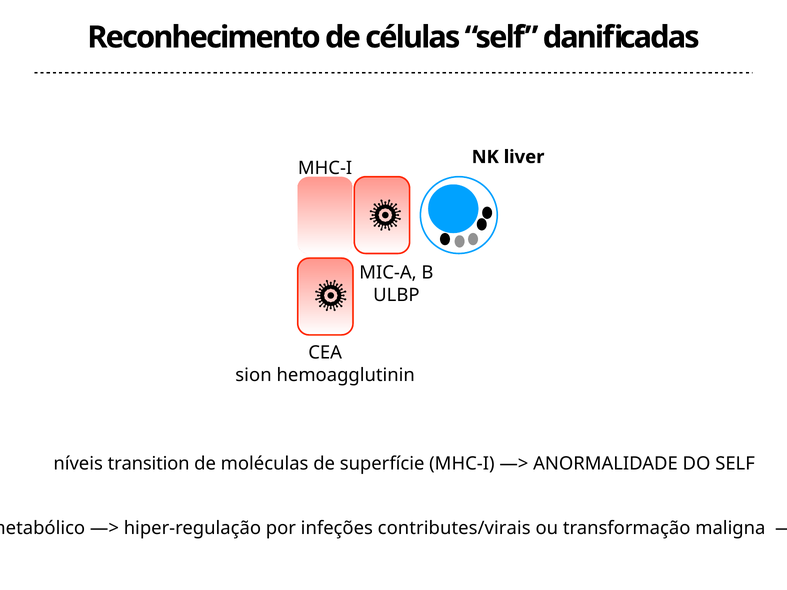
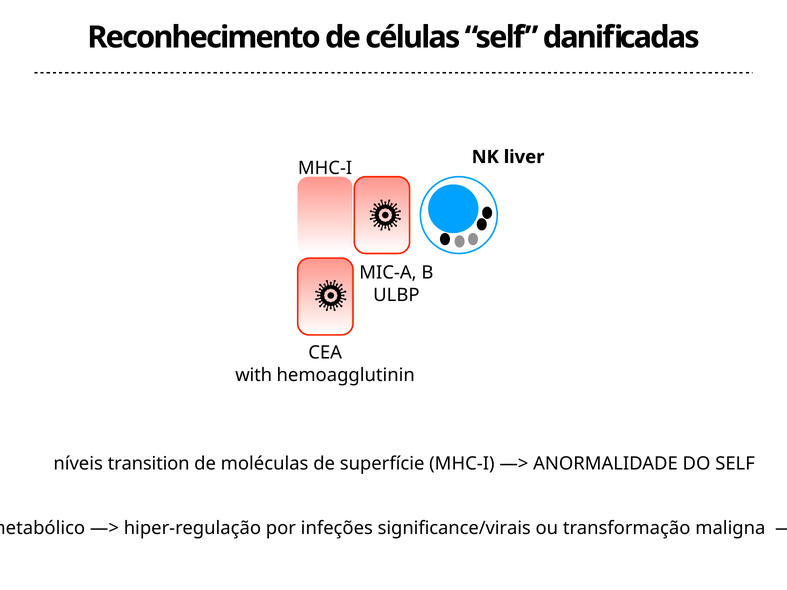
sion: sion -> with (254, 375)
contributes/virais: contributes/virais -> significance/virais (454, 528)
